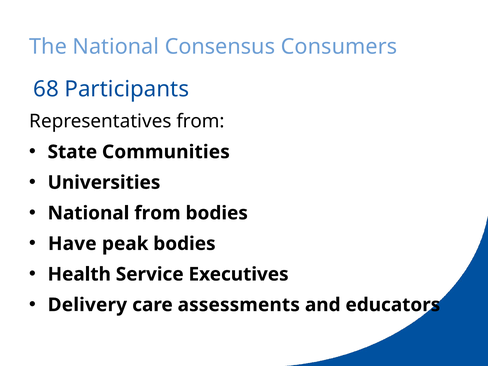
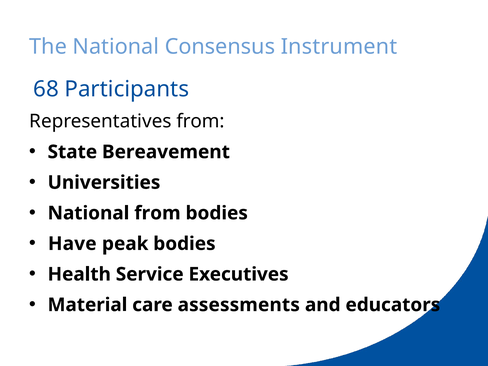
Consumers: Consumers -> Instrument (339, 47)
Communities: Communities -> Bereavement (166, 152)
Delivery: Delivery -> Material (87, 305)
